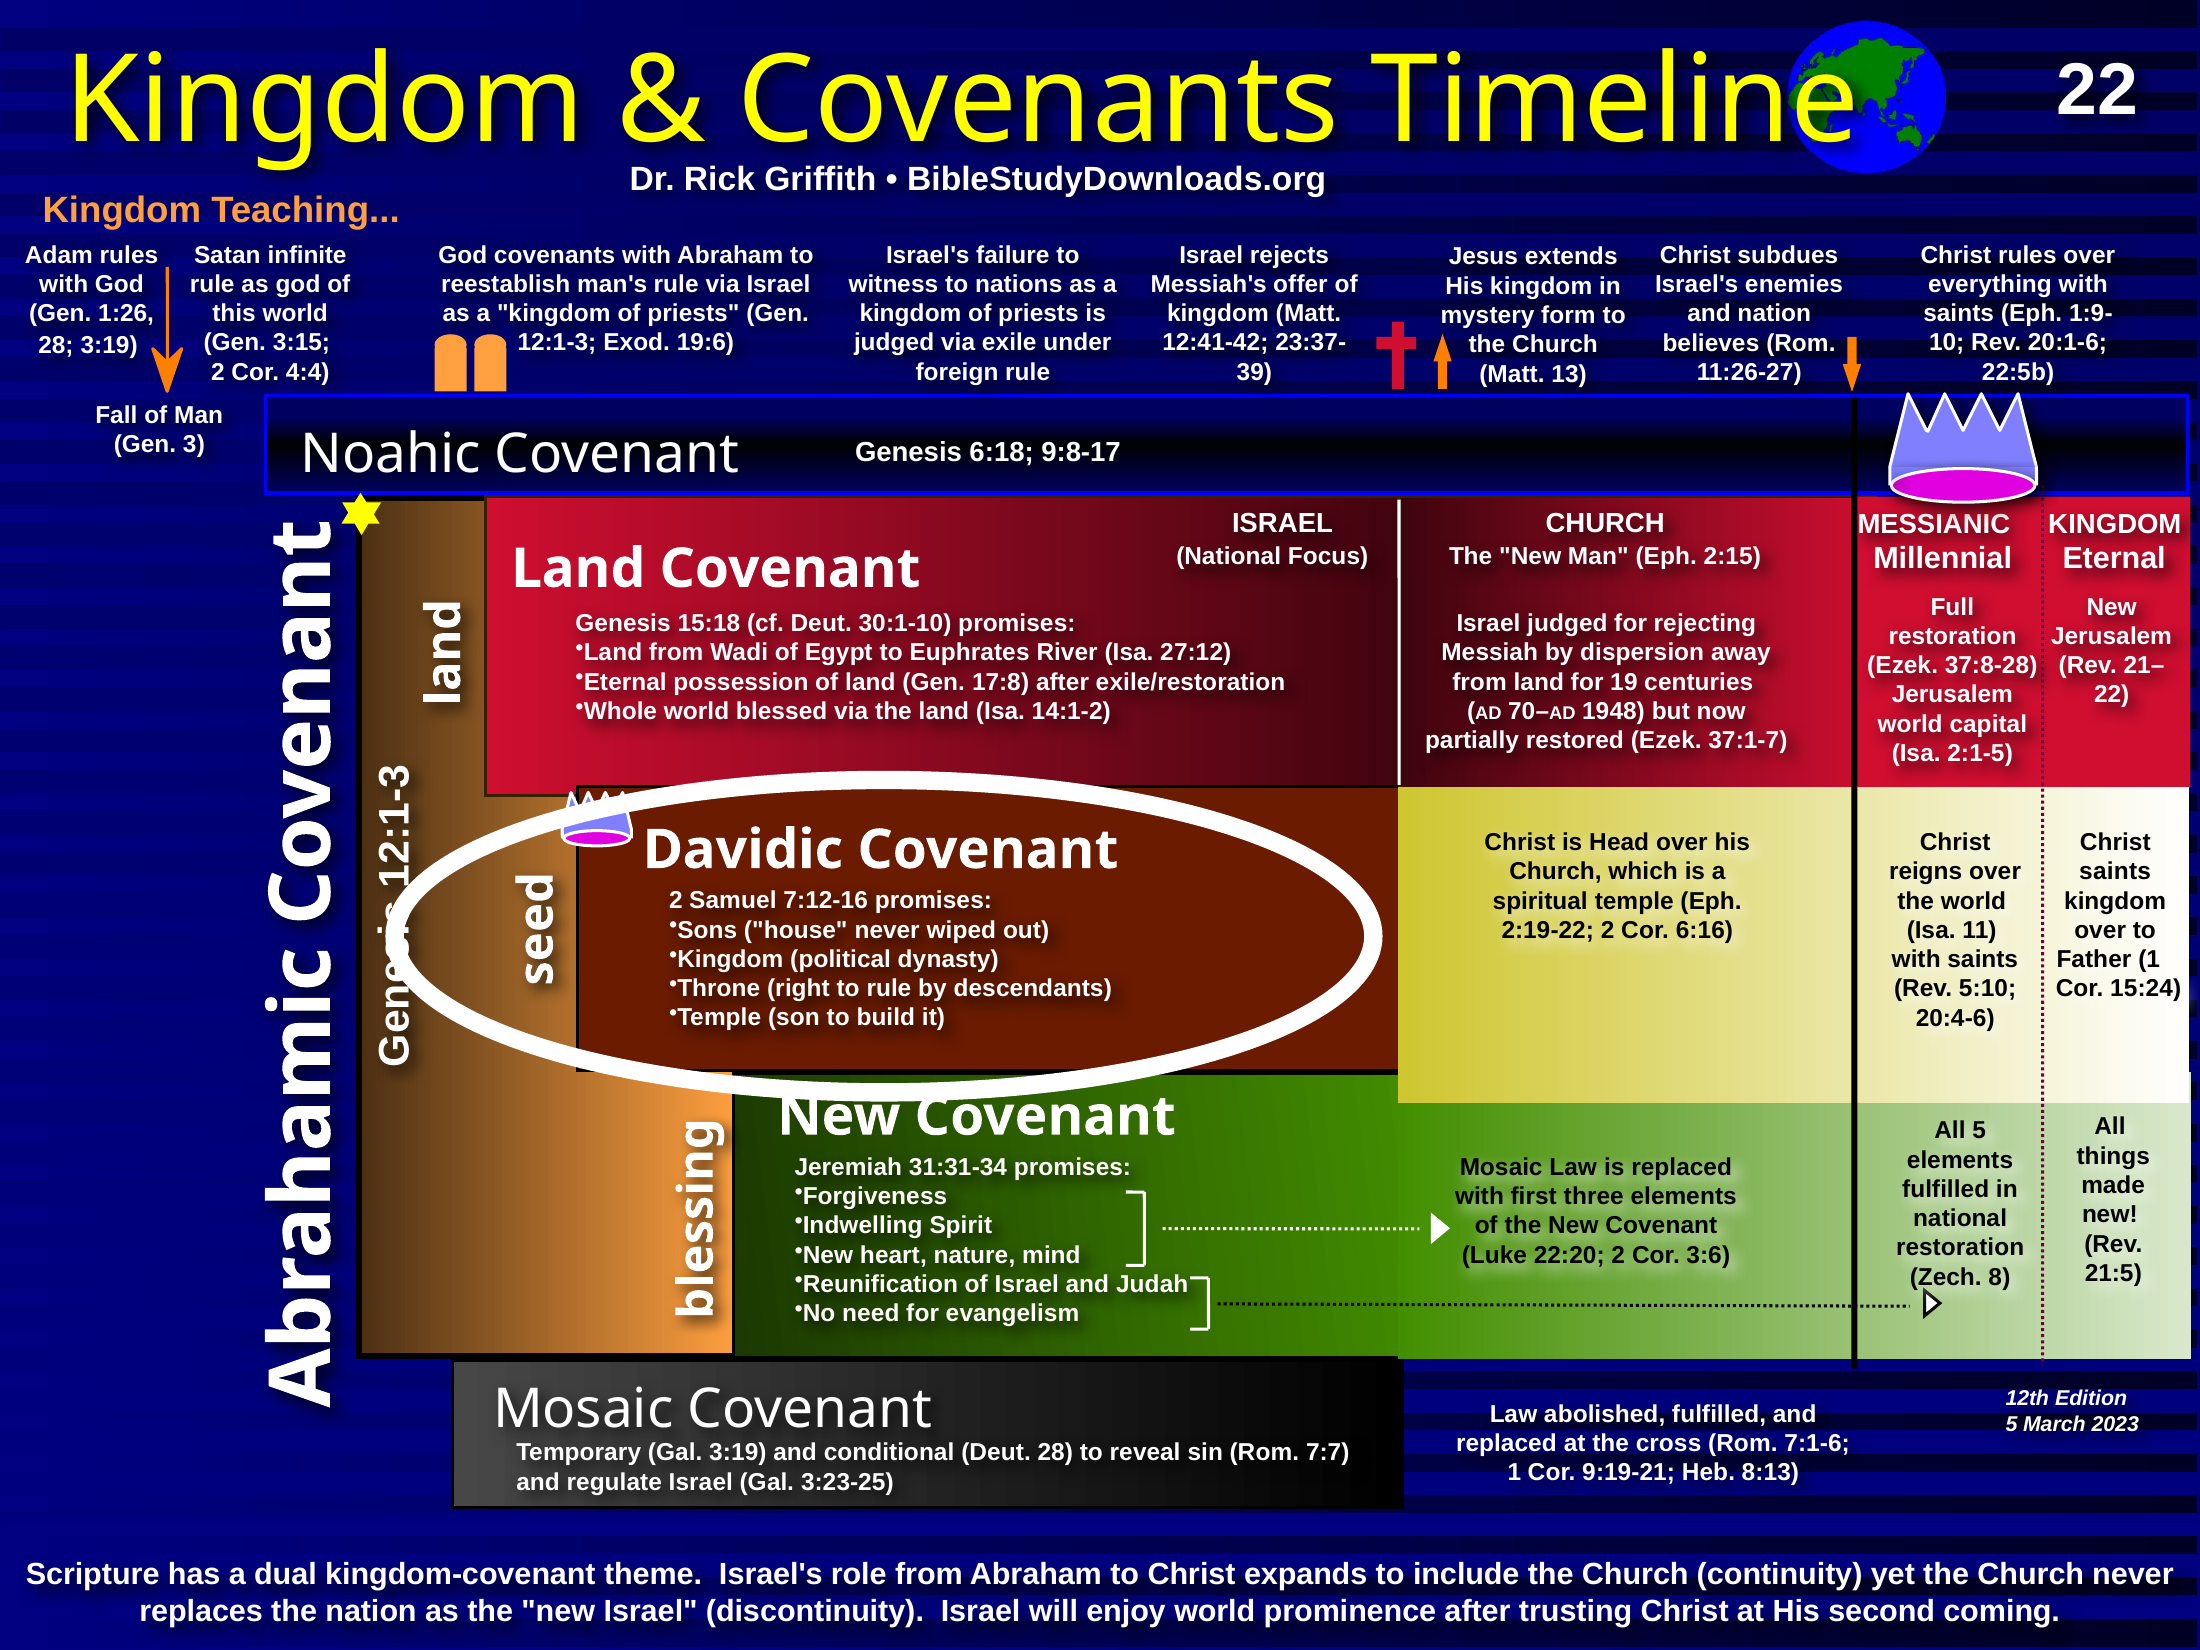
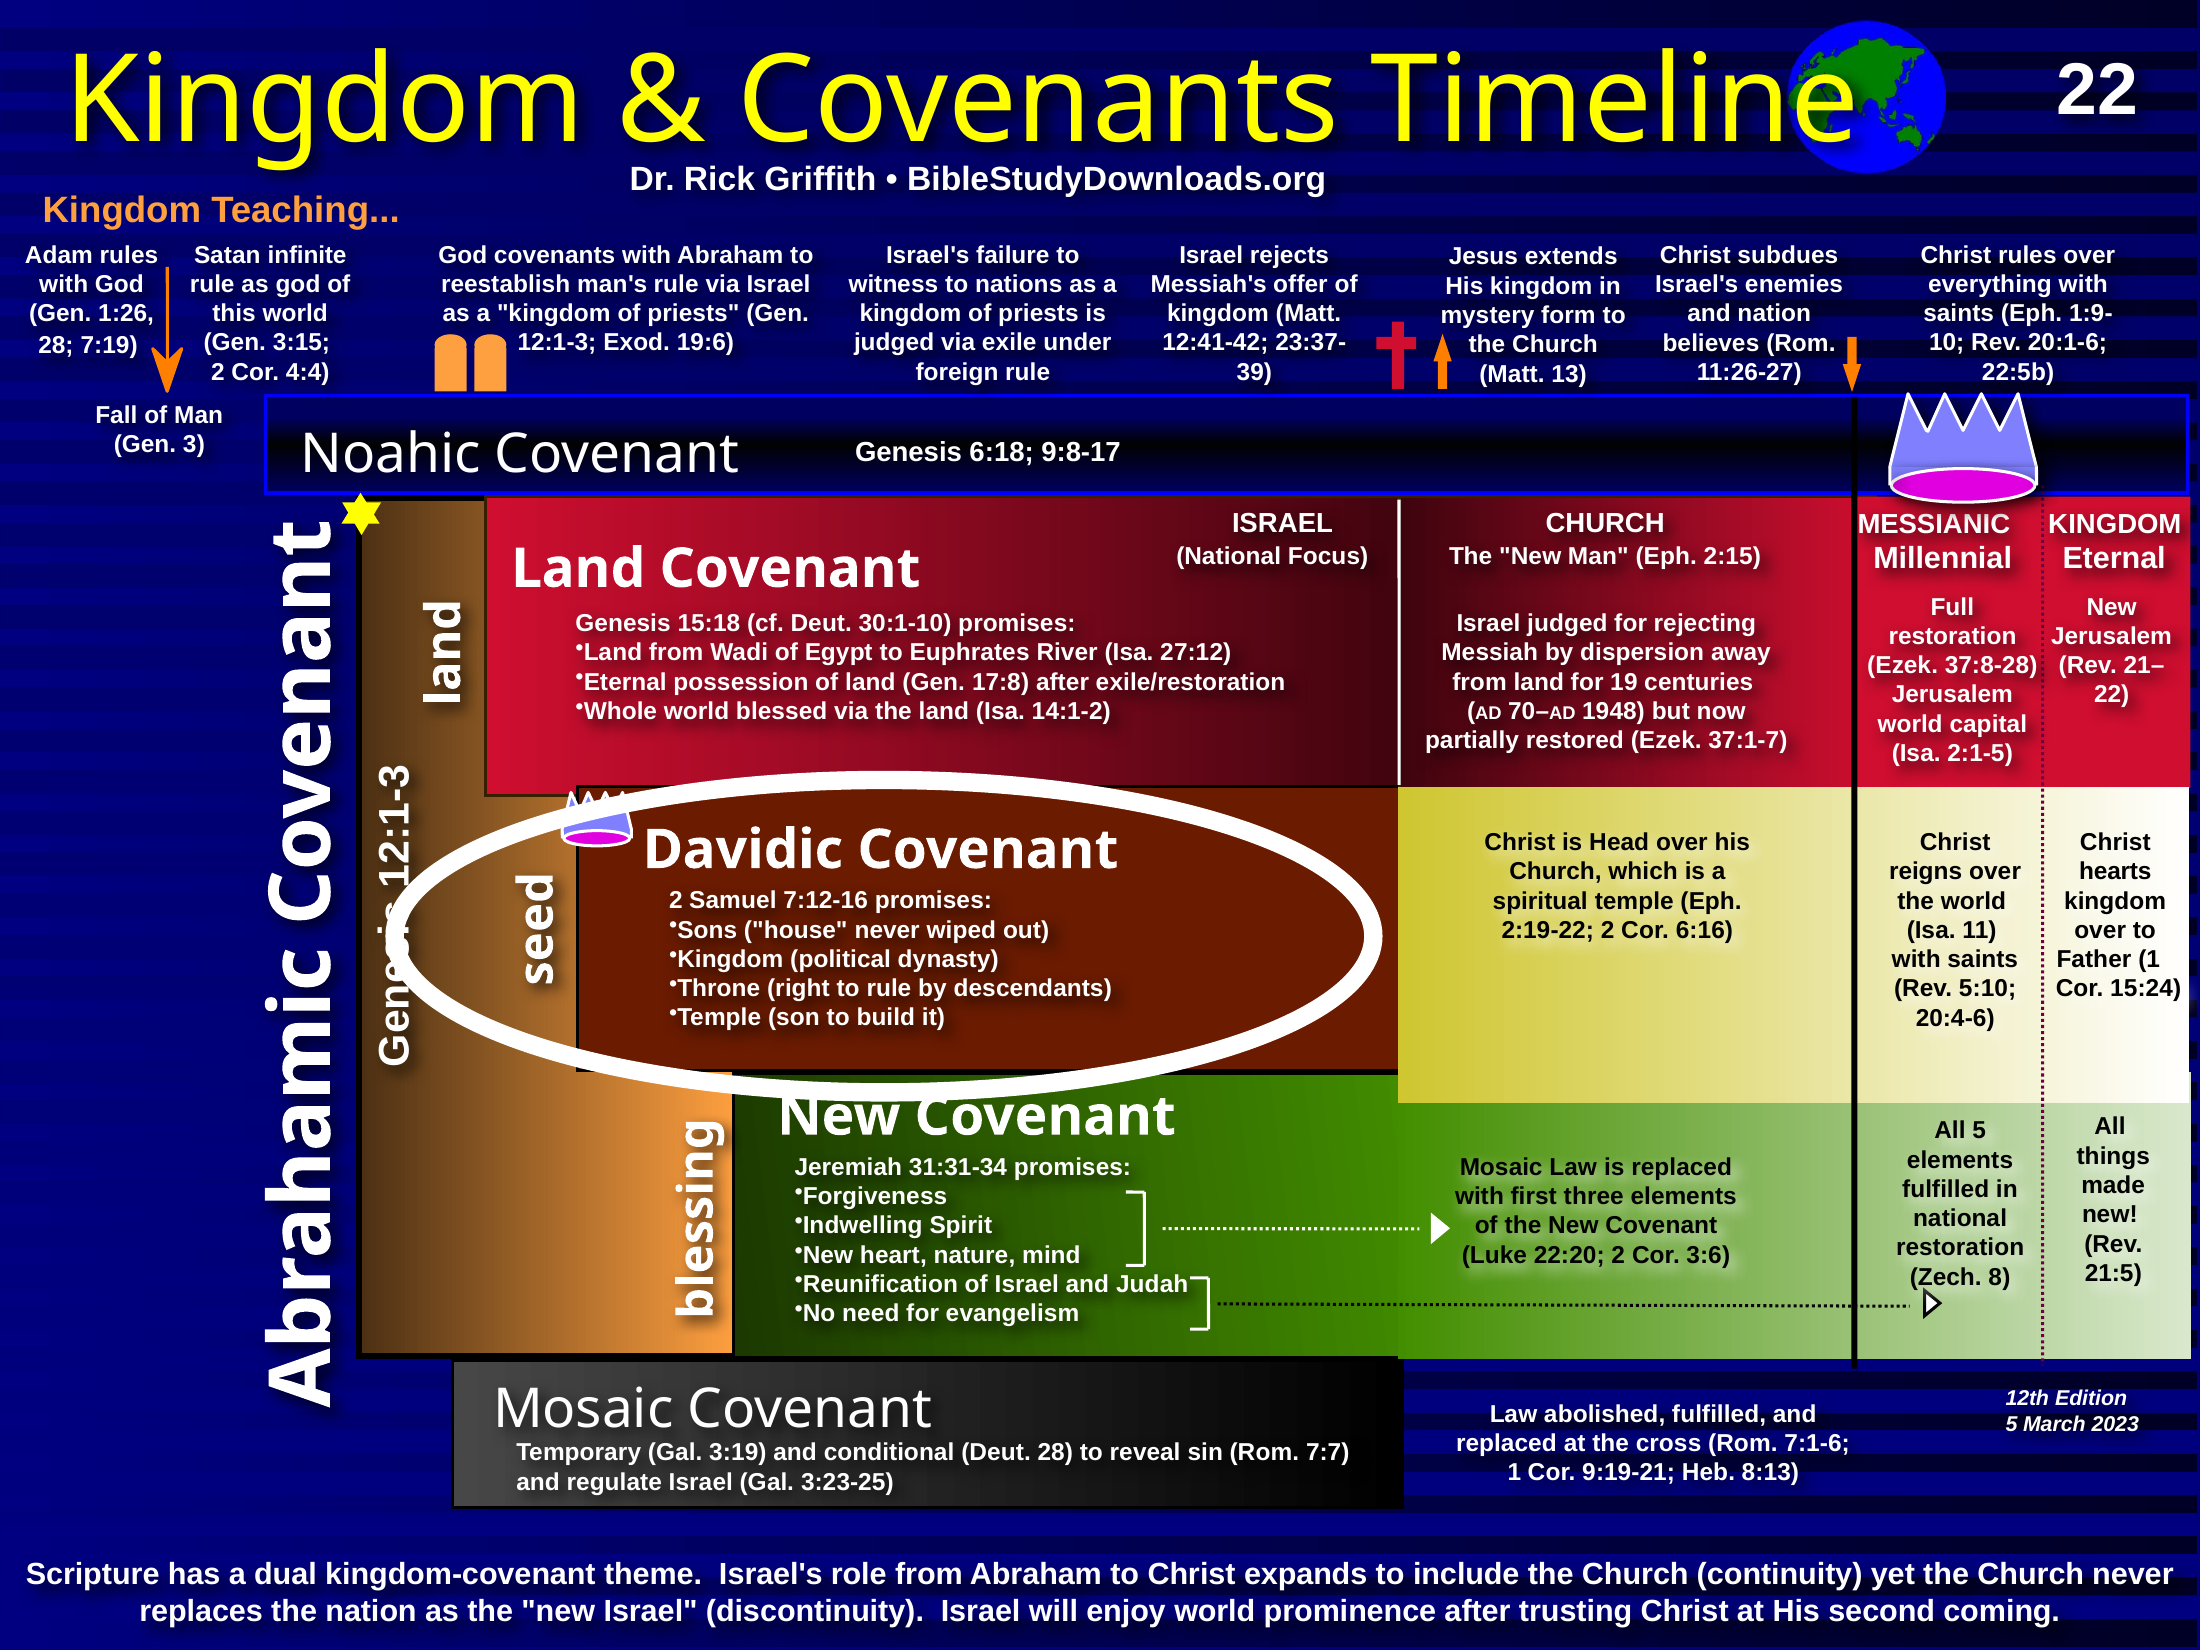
28 3:19: 3:19 -> 7:19 (109, 346)
saints: saints -> hearts (2115, 872)
